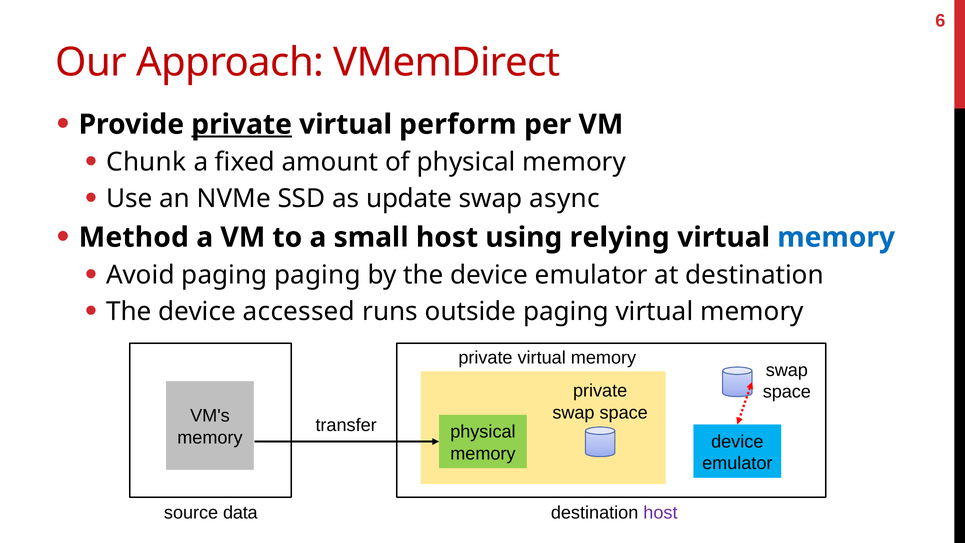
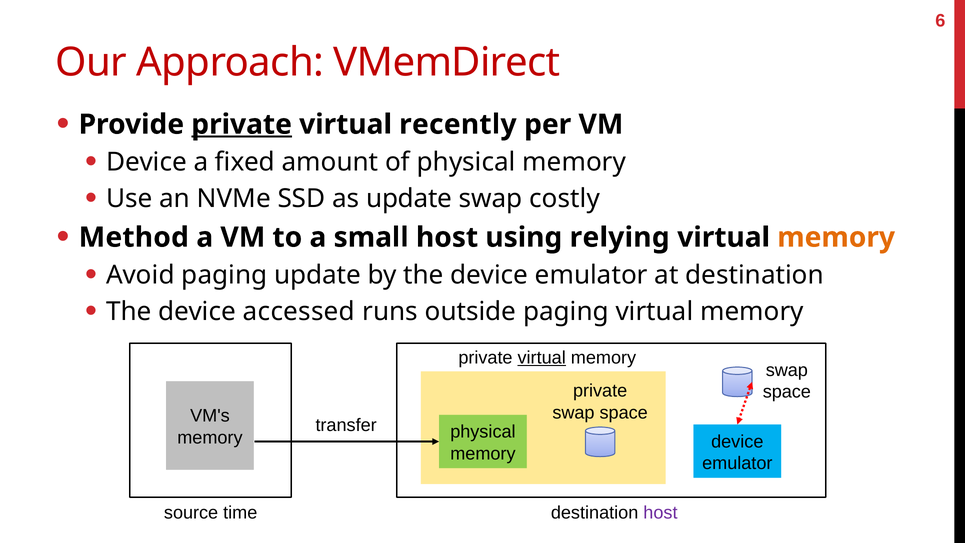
perform: perform -> recently (458, 124)
Chunk: Chunk -> Device (146, 162)
async: async -> costly (565, 199)
memory colour: blue -> orange (836, 237)
paging paging: paging -> update (317, 275)
virtual underline: none -> present (542, 358)
data: data -> time (240, 513)
